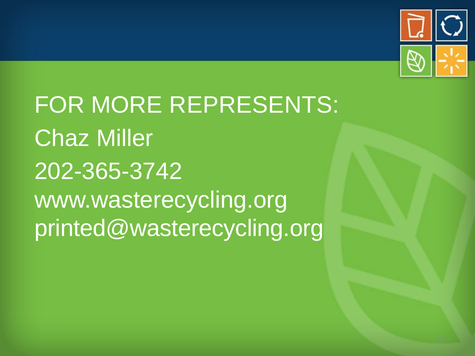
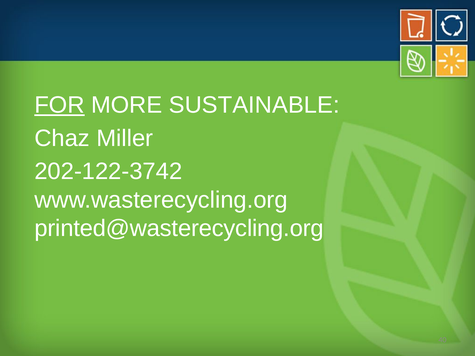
FOR underline: none -> present (59, 105)
REPRESENTS: REPRESENTS -> SUSTAINABLE (254, 105)
202-365-3742: 202-365-3742 -> 202-122-3742 (108, 172)
